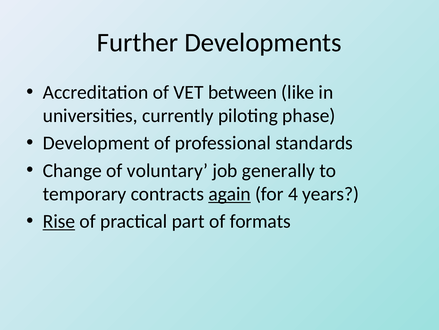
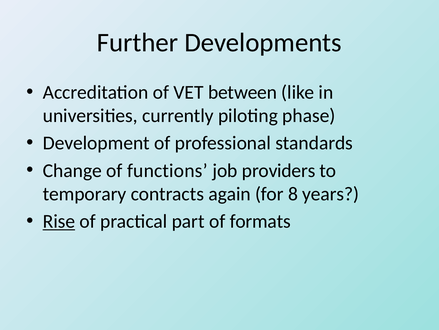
voluntary: voluntary -> functions (167, 170)
generally: generally -> providers (279, 170)
again underline: present -> none (230, 194)
4: 4 -> 8 (293, 194)
